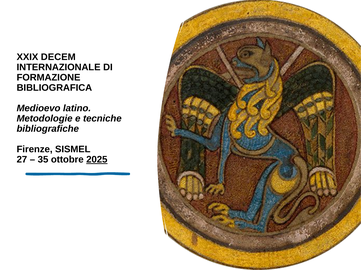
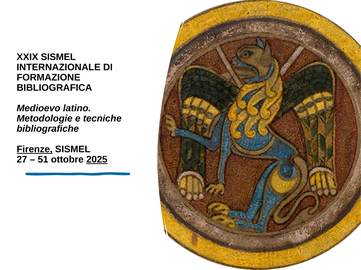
XXIX DECEM: DECEM -> SISMEL (58, 57)
Firenze underline: none -> present (35, 150)
35: 35 -> 51 (43, 160)
